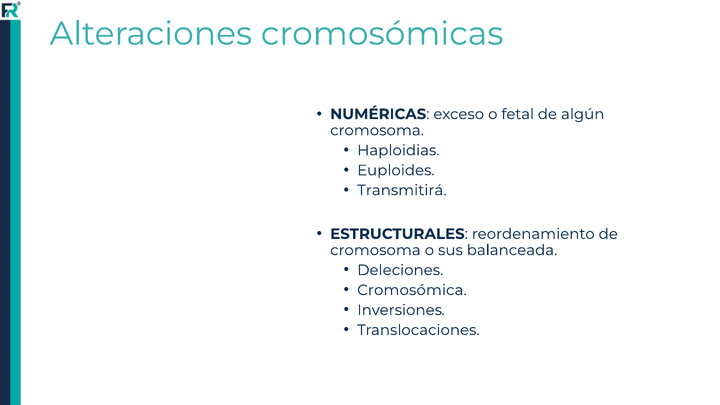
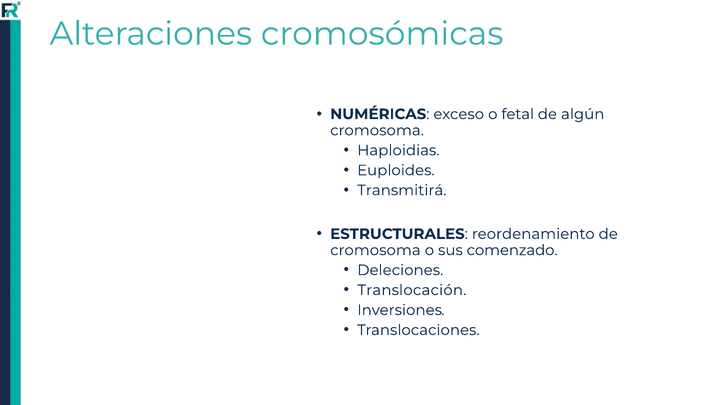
balanceada: balanceada -> comenzado (512, 250)
Cromosómica: Cromosómica -> Translocación (412, 290)
